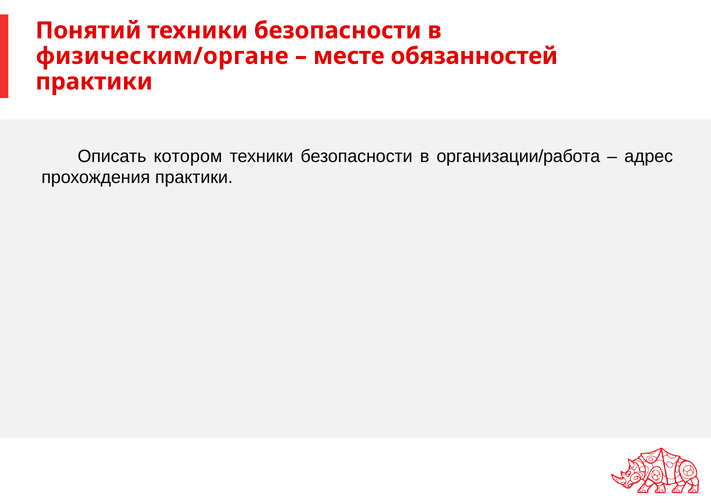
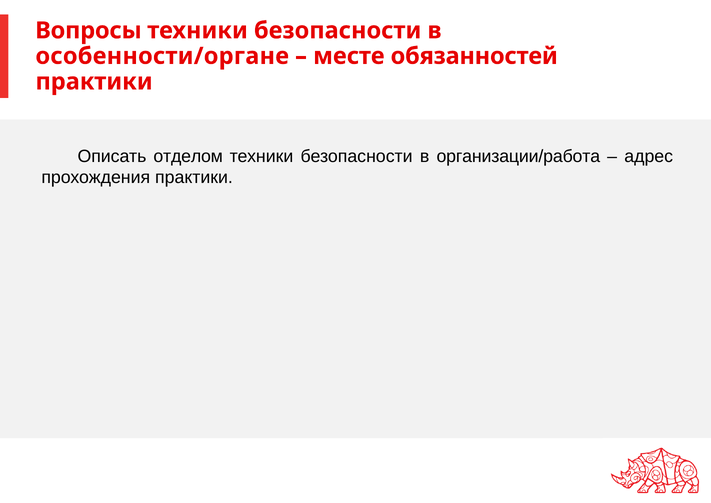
Понятий: Понятий -> Вопросы (88, 31)
физическим/органе: физическим/органе -> особенности/органе (162, 56)
котором: котором -> отделом (188, 156)
